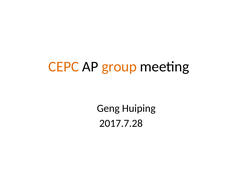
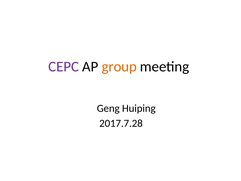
CEPC colour: orange -> purple (64, 67)
